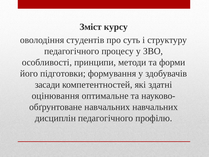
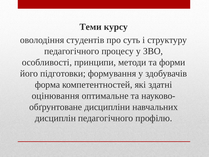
Зміст: Зміст -> Теми (91, 27)
засади: засади -> форма (47, 85)
навчальних: навчальних -> дисципліни (107, 107)
